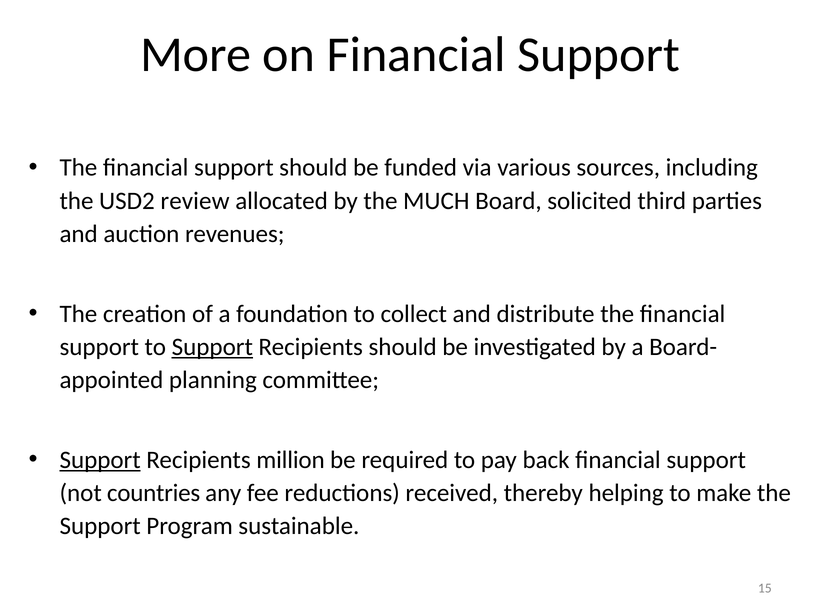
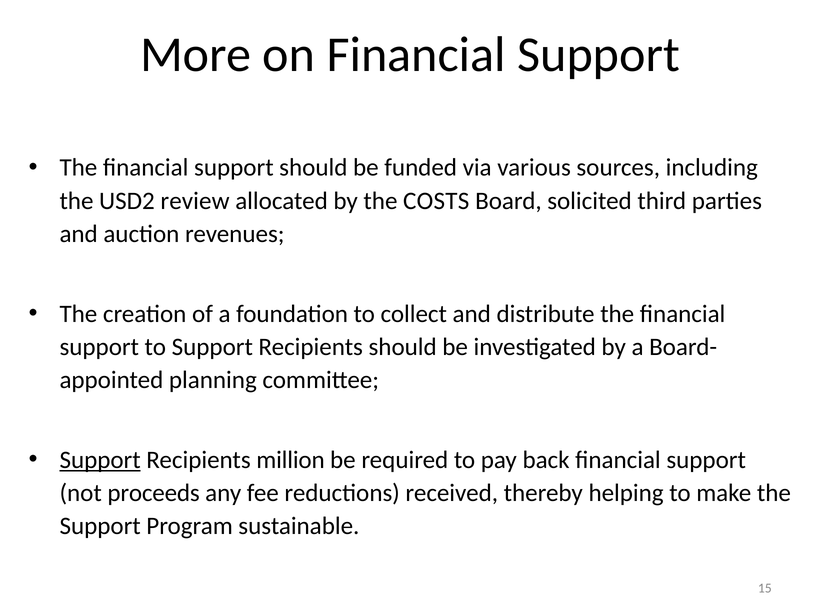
MUCH: MUCH -> COSTS (436, 201)
Support underline: present -> none (212, 347)
countries: countries -> proceeds (154, 493)
